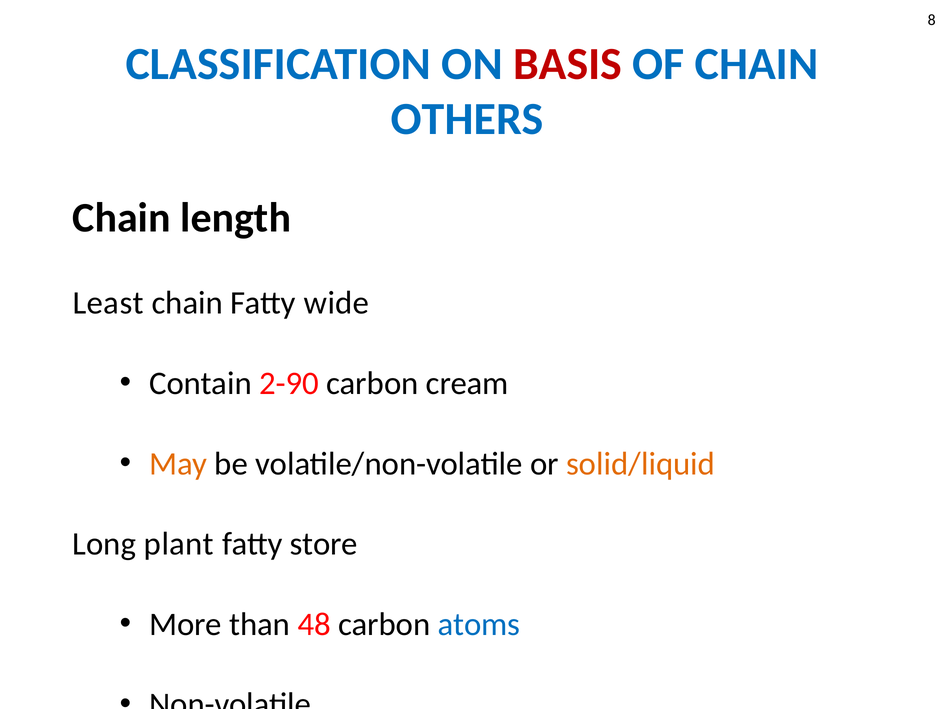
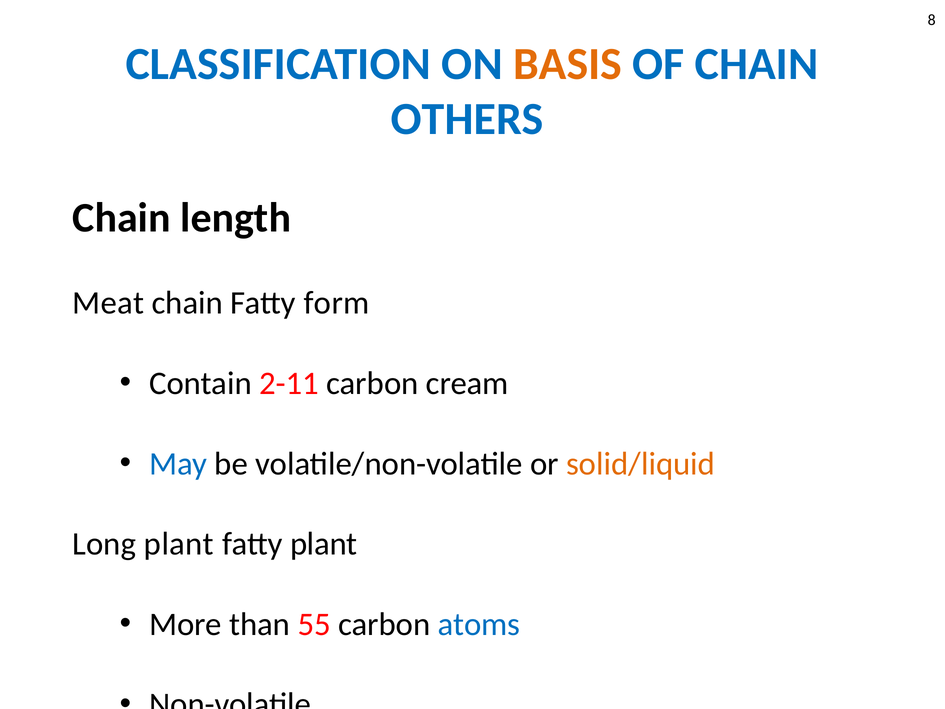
BASIS colour: red -> orange (568, 64)
Least: Least -> Meat (108, 303)
wide: wide -> form (337, 303)
2-90: 2-90 -> 2-11 (289, 383)
May colour: orange -> blue (178, 464)
fatty store: store -> plant (324, 544)
48: 48 -> 55 (314, 624)
